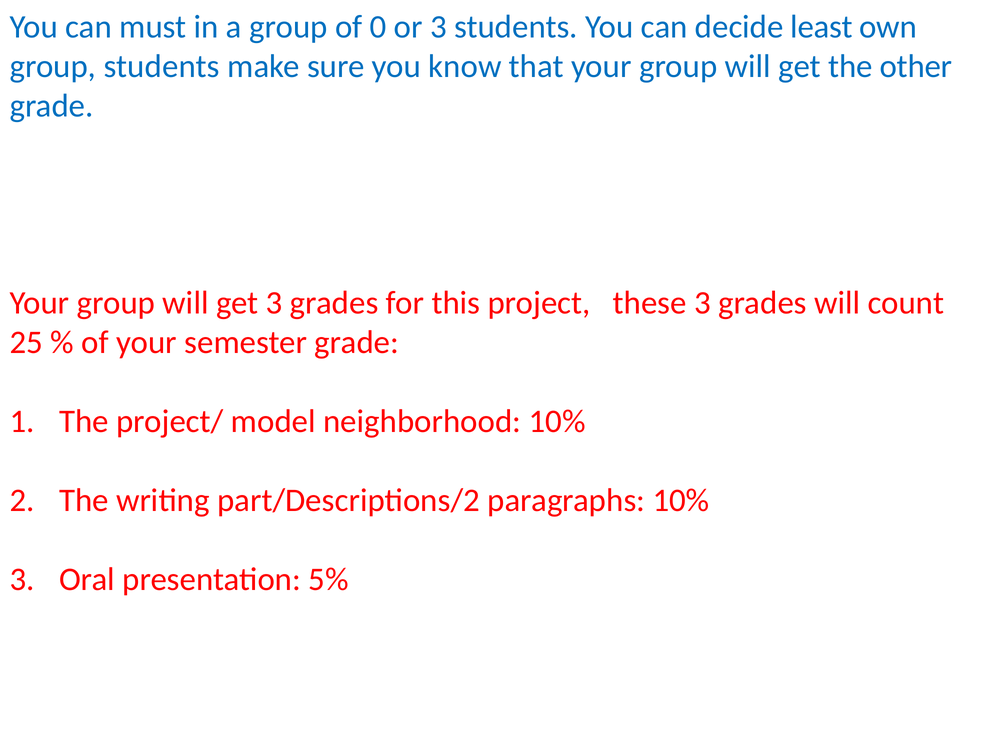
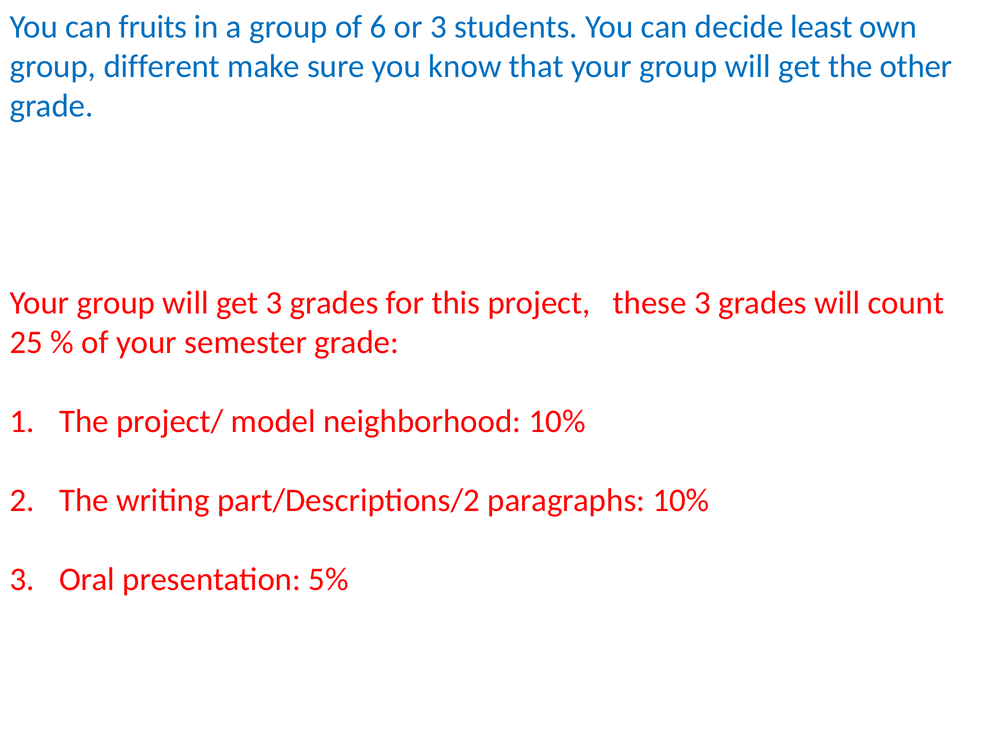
must: must -> fruits (153, 27)
0: 0 -> 6 (378, 27)
group students: students -> different (162, 66)
